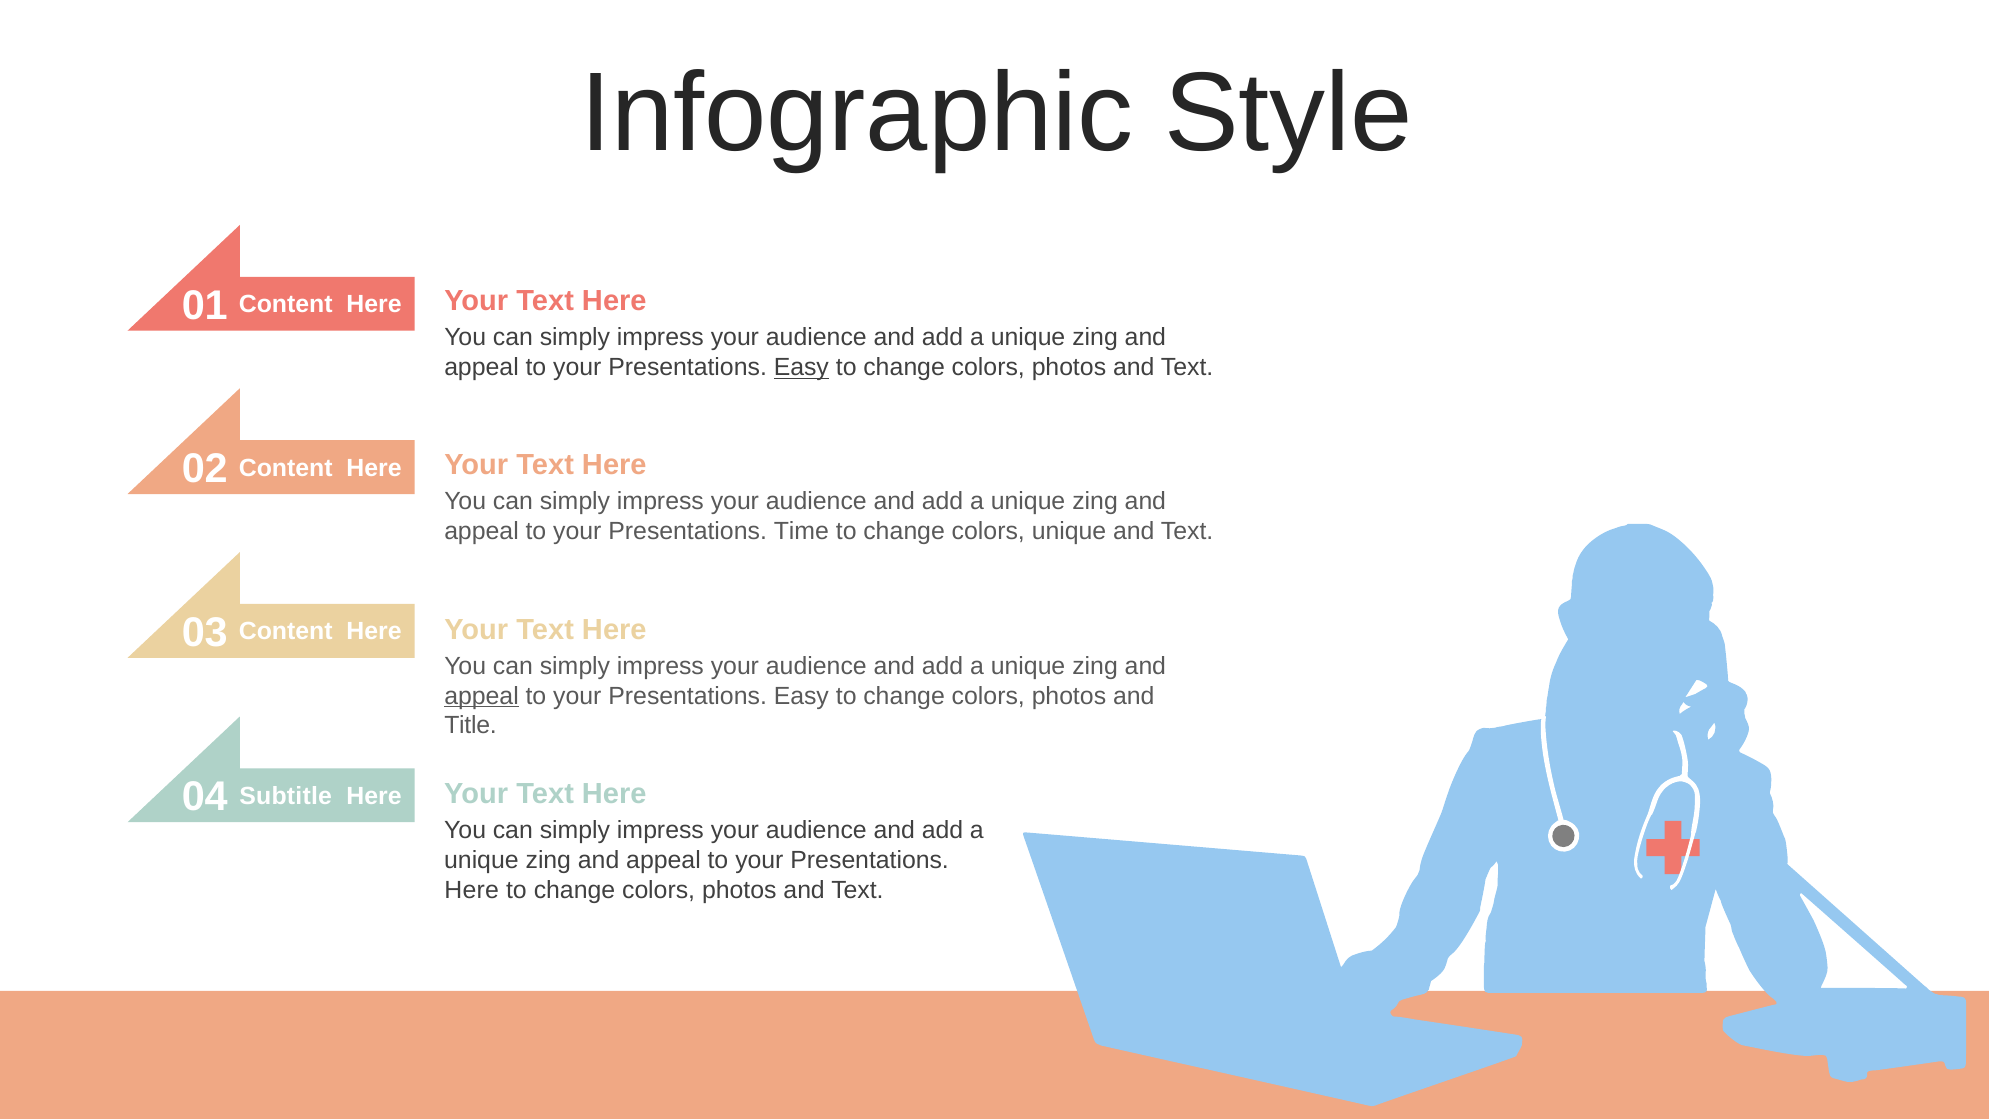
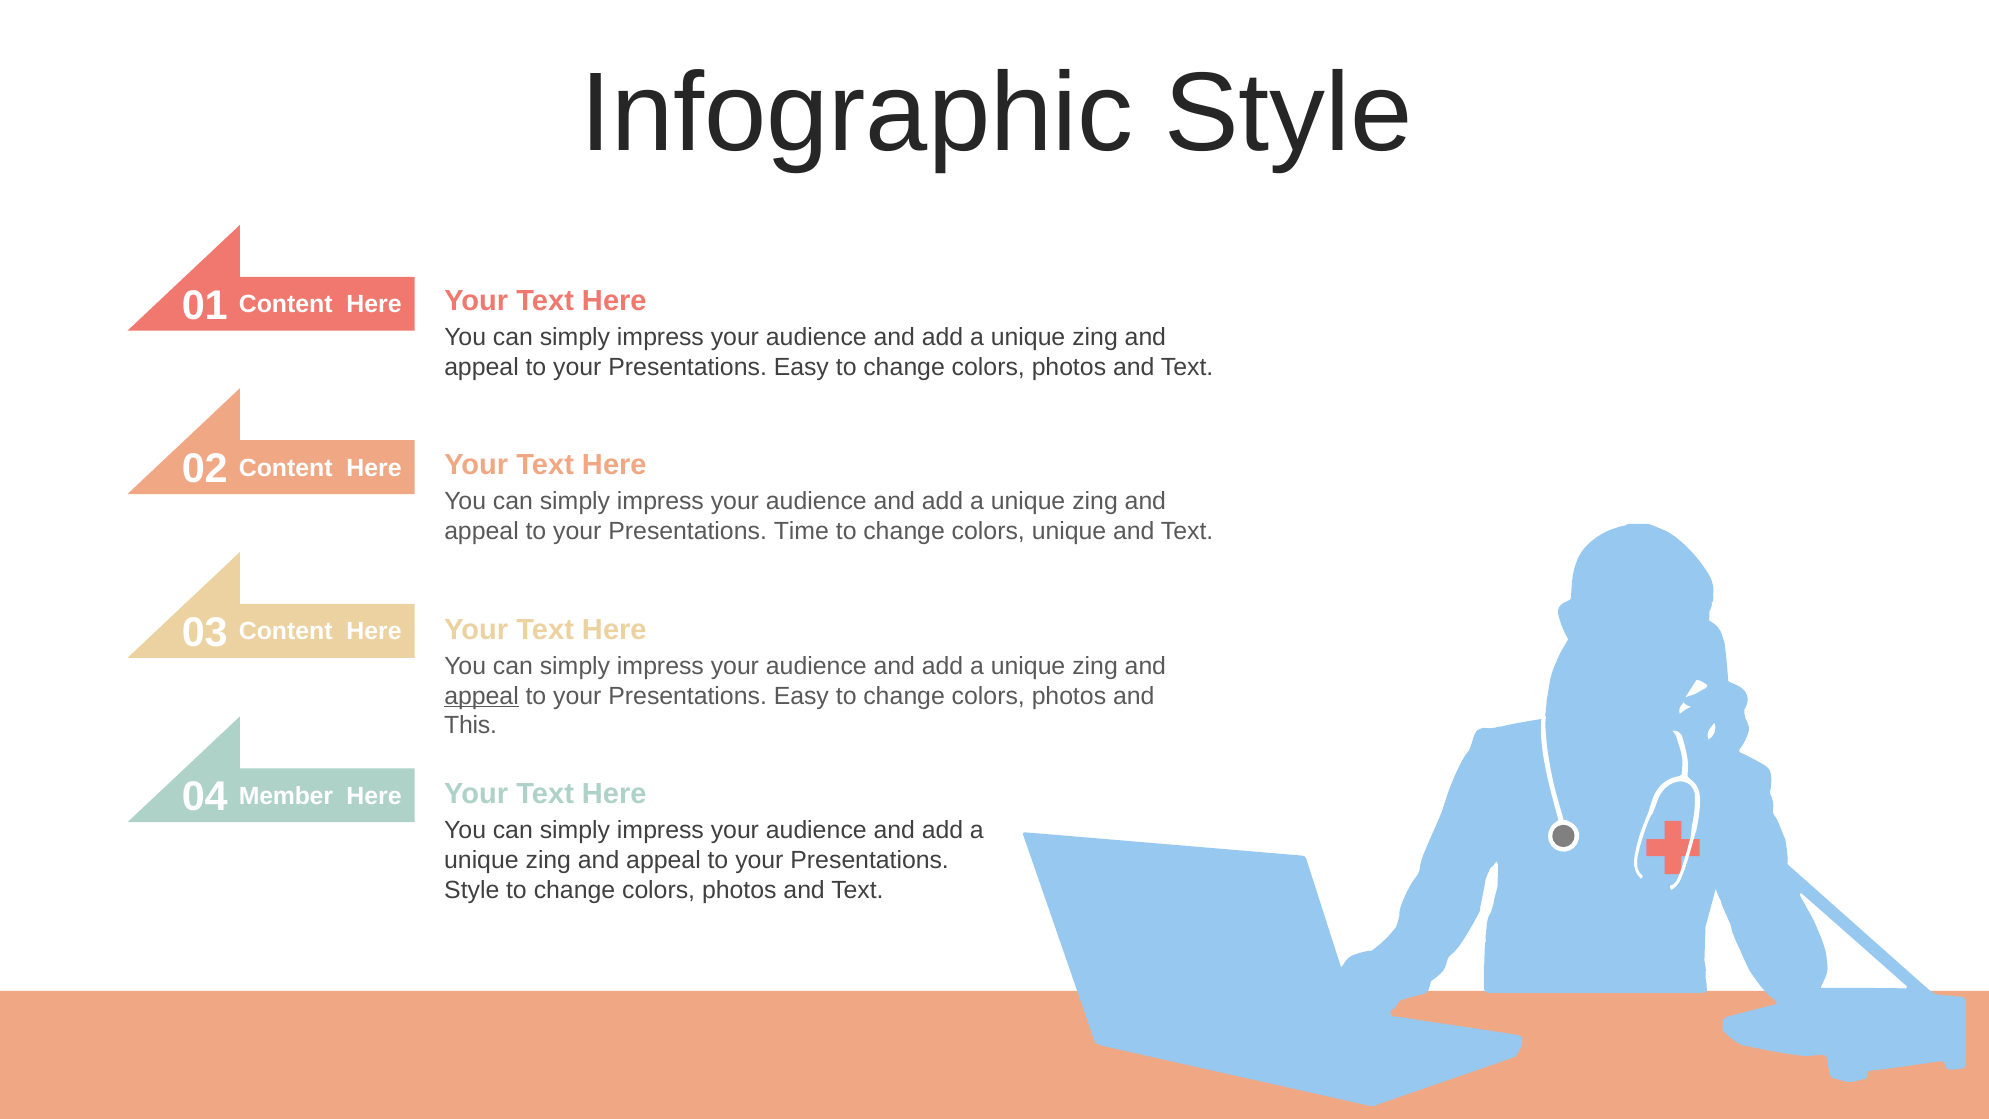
Easy underline: present -> none (801, 368)
Title: Title -> This (471, 726)
Subtitle: Subtitle -> Member (286, 796)
Here: Here -> Style (472, 890)
